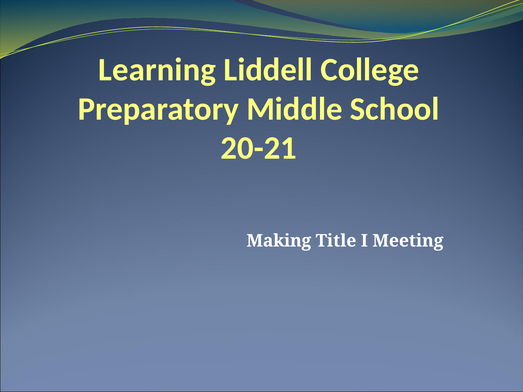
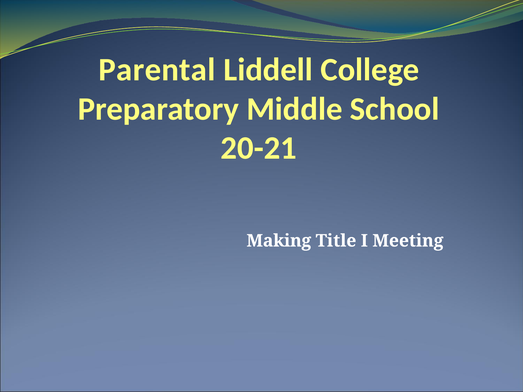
Learning: Learning -> Parental (157, 70)
